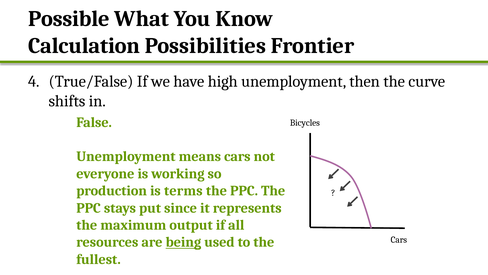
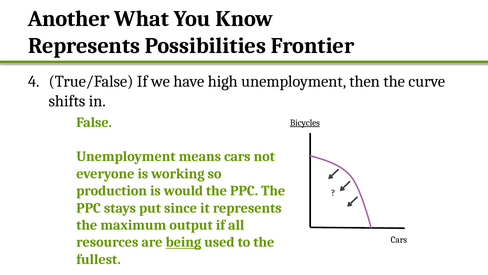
Possible: Possible -> Another (69, 19)
Calculation: Calculation -> Represents (84, 46)
Bicycles underline: none -> present (305, 122)
terms: terms -> would (183, 191)
